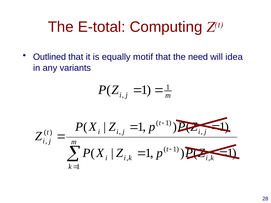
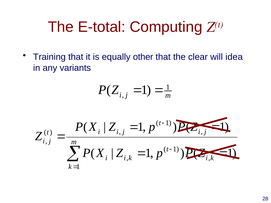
Outlined: Outlined -> Training (49, 57)
motif: motif -> other (143, 57)
need: need -> clear (198, 57)
